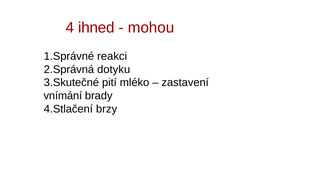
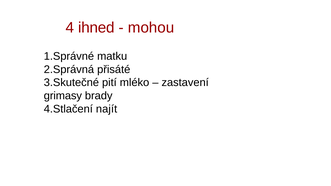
reakci: reakci -> matku (112, 56)
dotyku: dotyku -> přisáté (114, 69)
vnímání: vnímání -> grimasy (63, 96)
brzy: brzy -> najít (107, 109)
